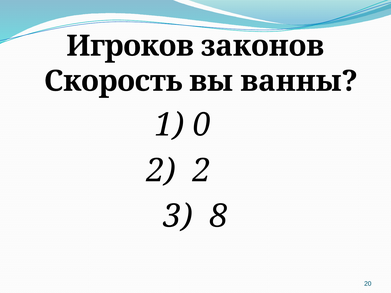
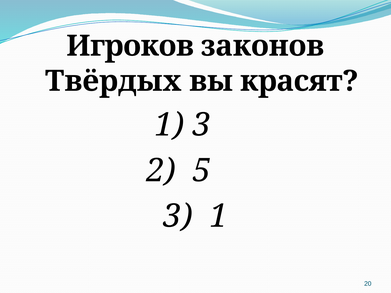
Скорость: Скорость -> Твёрдых (113, 81)
ванны: ванны -> красят (299, 81)
1 0: 0 -> 3 (202, 125)
2 2: 2 -> 5 (202, 171)
3 8: 8 -> 1 (219, 216)
